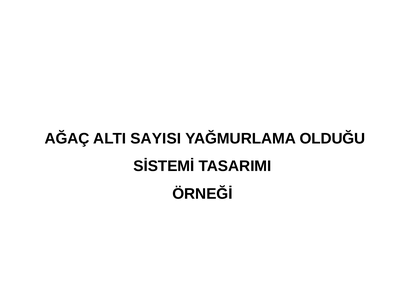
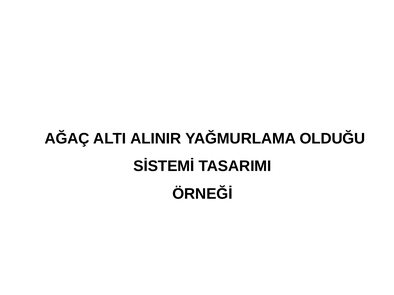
SAYISI: SAYISI -> ALINIR (156, 139)
